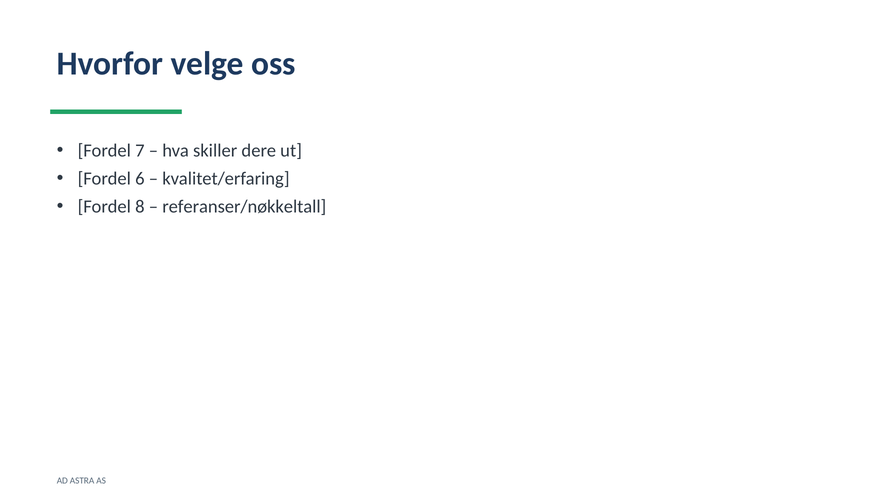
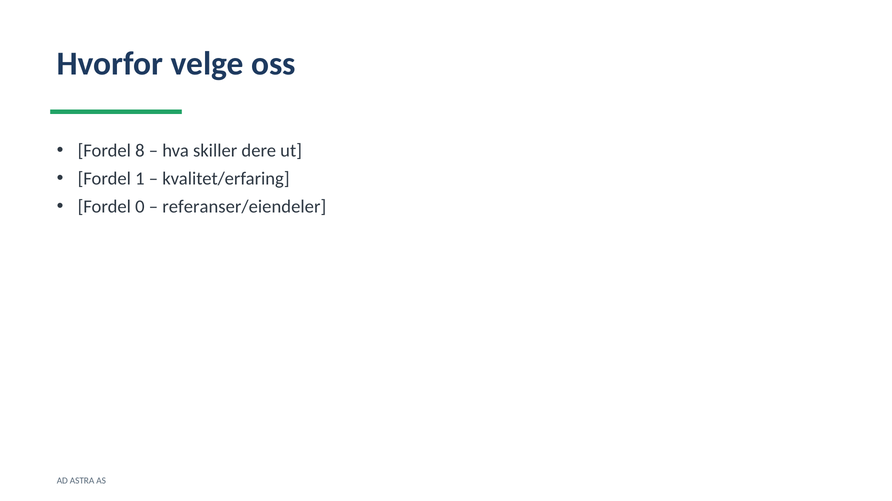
7: 7 -> 8 (140, 151)
6: 6 -> 1 (140, 179)
8: 8 -> 0 (140, 207)
referanser/nøkkeltall: referanser/nøkkeltall -> referanser/eiendeler (244, 207)
